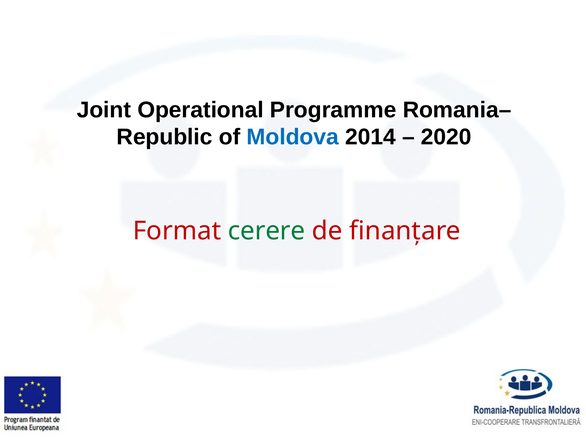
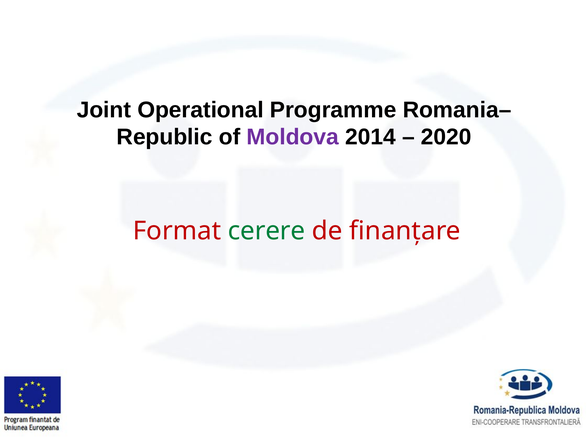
Moldova colour: blue -> purple (293, 137)
